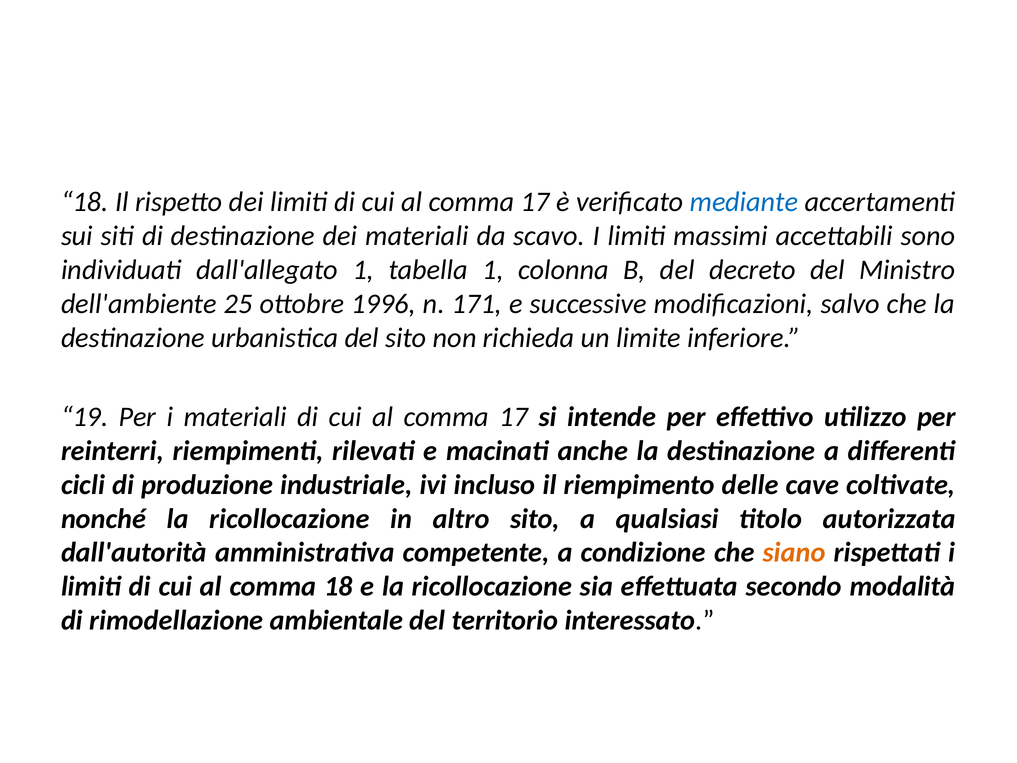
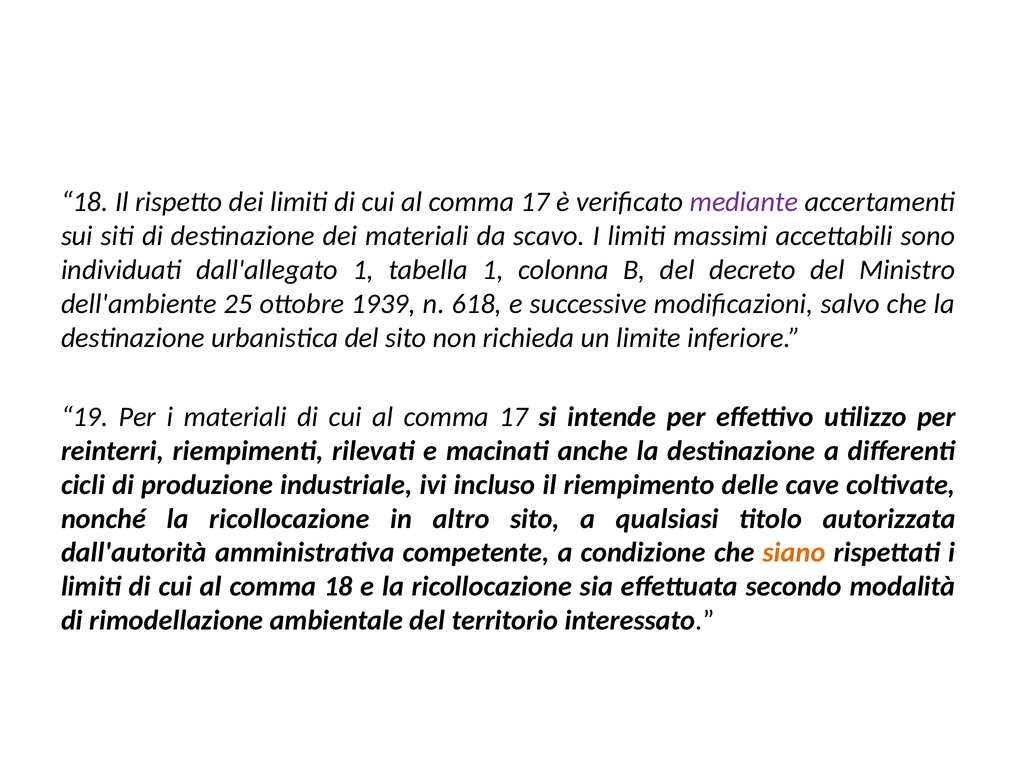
mediante colour: blue -> purple (744, 202)
1996: 1996 -> 1939 (384, 304)
171: 171 -> 618 (477, 304)
